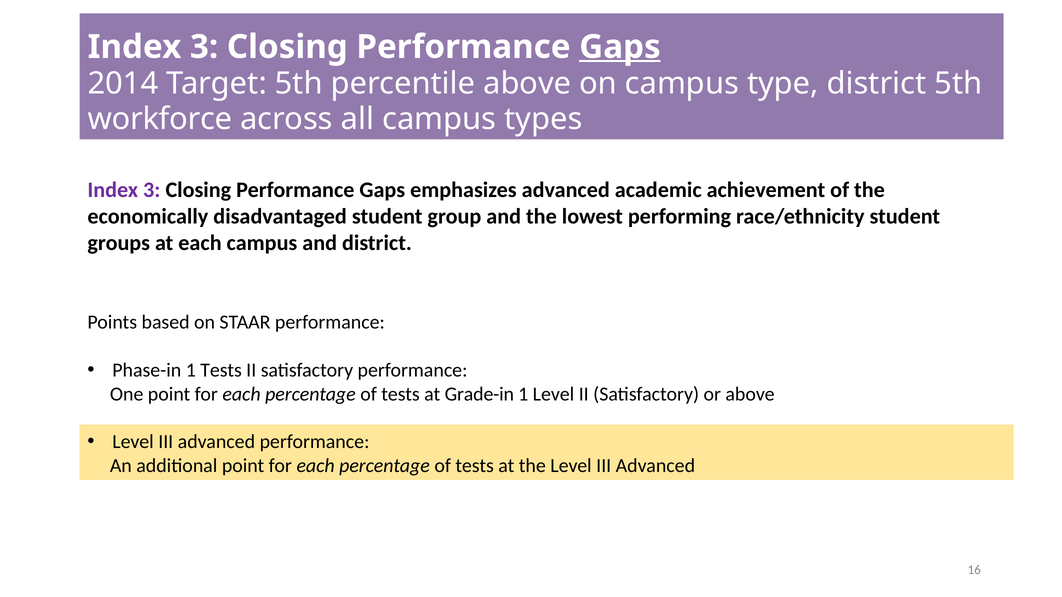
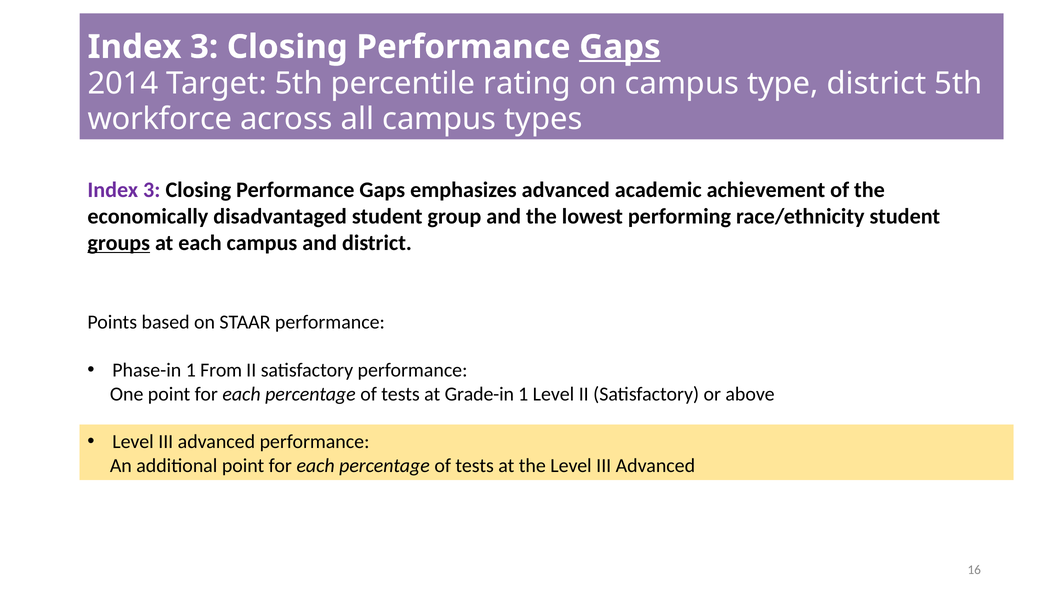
percentile above: above -> rating (527, 84)
groups underline: none -> present (119, 243)
1 Tests: Tests -> From (221, 370)
